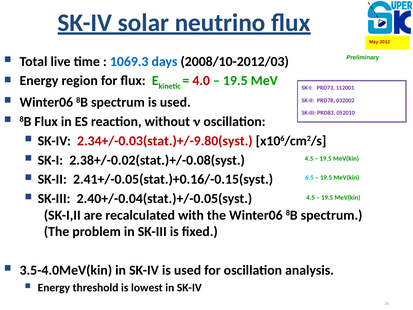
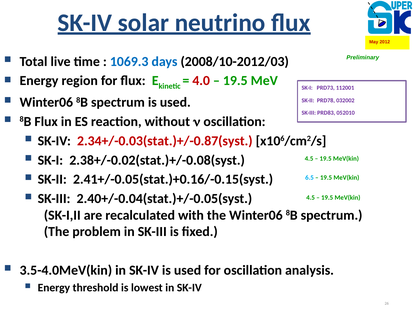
2.34+/-0.03(stat.)+/-9.80(syst: 2.34+/-0.03(stat.)+/-9.80(syst -> 2.34+/-0.03(stat.)+/-0.87(syst (165, 141)
